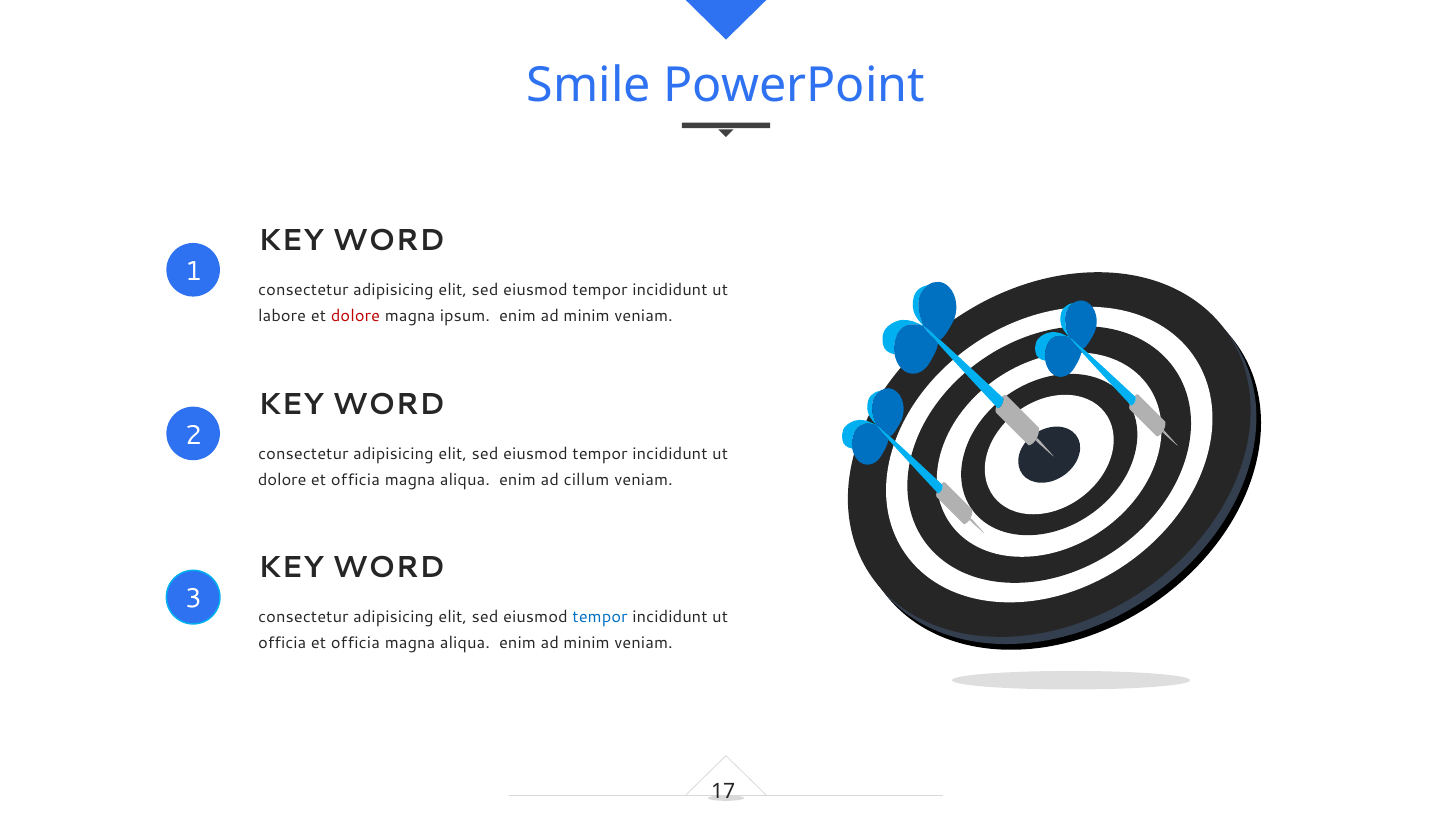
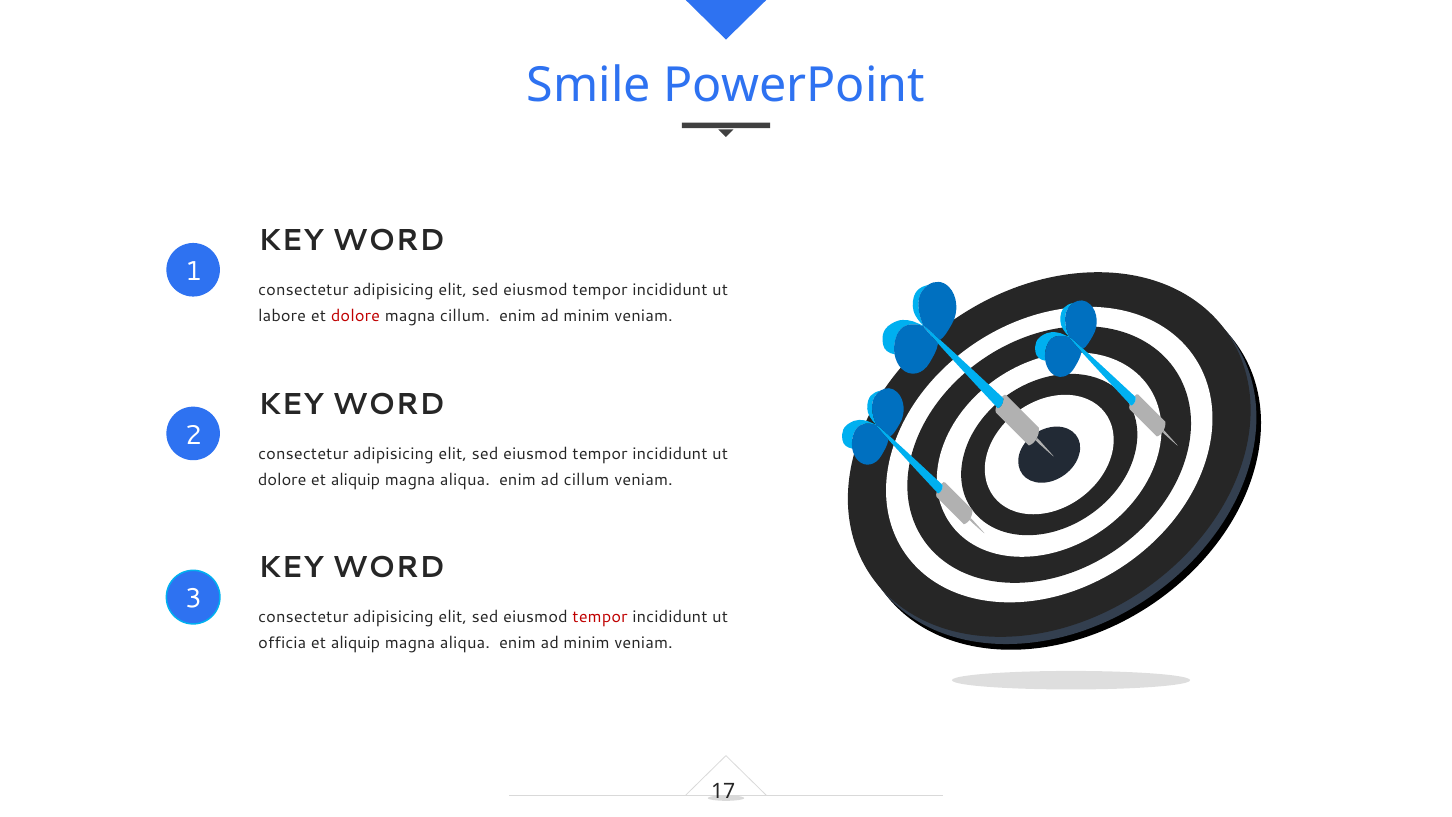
magna ipsum: ipsum -> cillum (465, 316)
officia: officia -> aliquip (356, 479)
tempor colour: blue -> red (600, 617)
officia: officia -> aliquip (356, 643)
